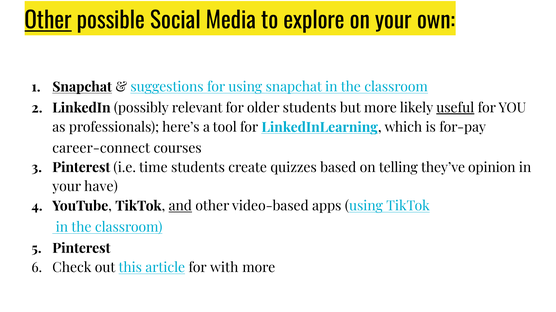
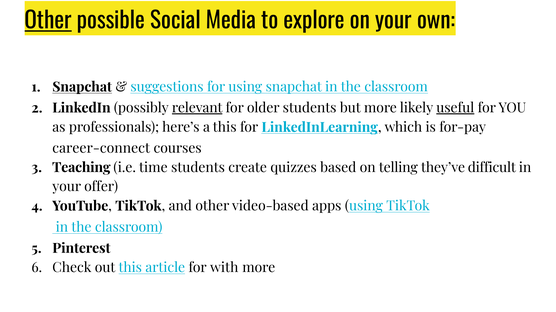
relevant underline: none -> present (197, 108)
a tool: tool -> this (225, 128)
Pinterest: Pinterest -> Teaching (81, 168)
opinion: opinion -> difficult (492, 168)
have: have -> offer (101, 187)
and underline: present -> none (180, 206)
